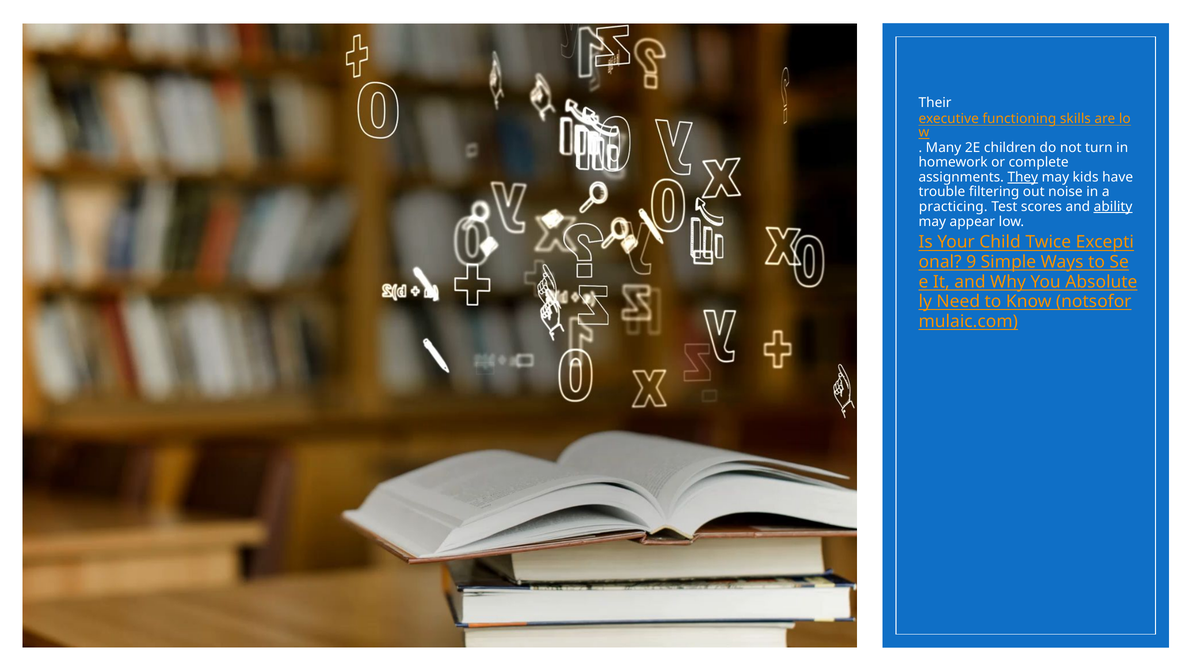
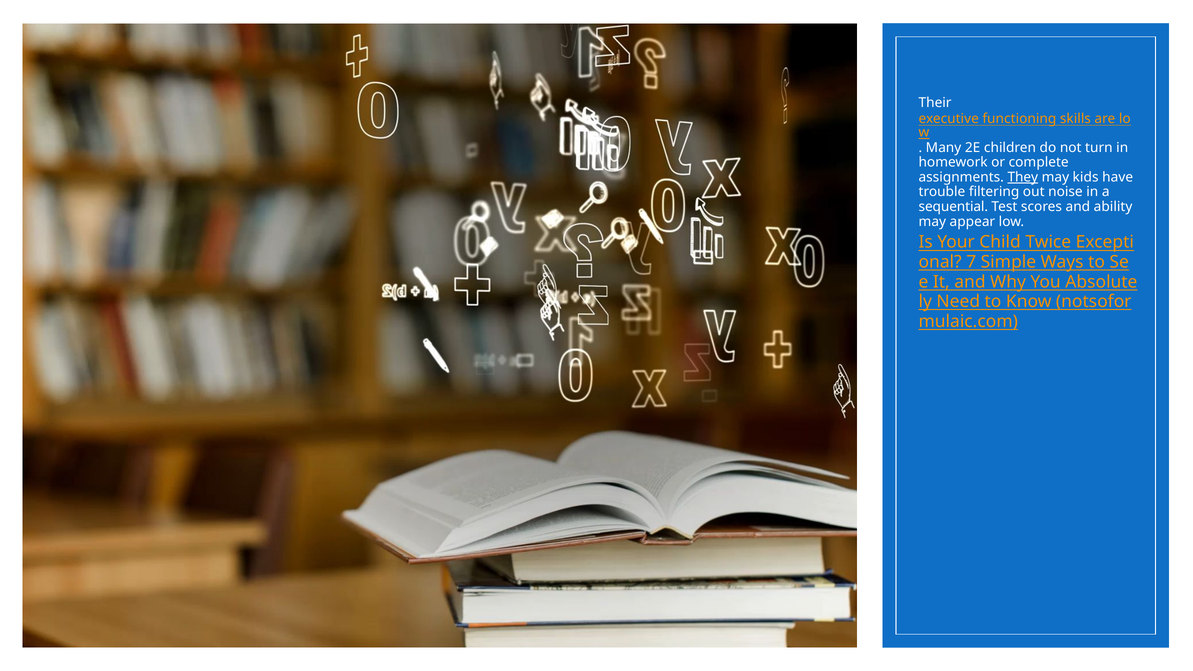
practicing: practicing -> sequential (953, 207)
ability underline: present -> none (1113, 207)
9: 9 -> 7 (971, 262)
